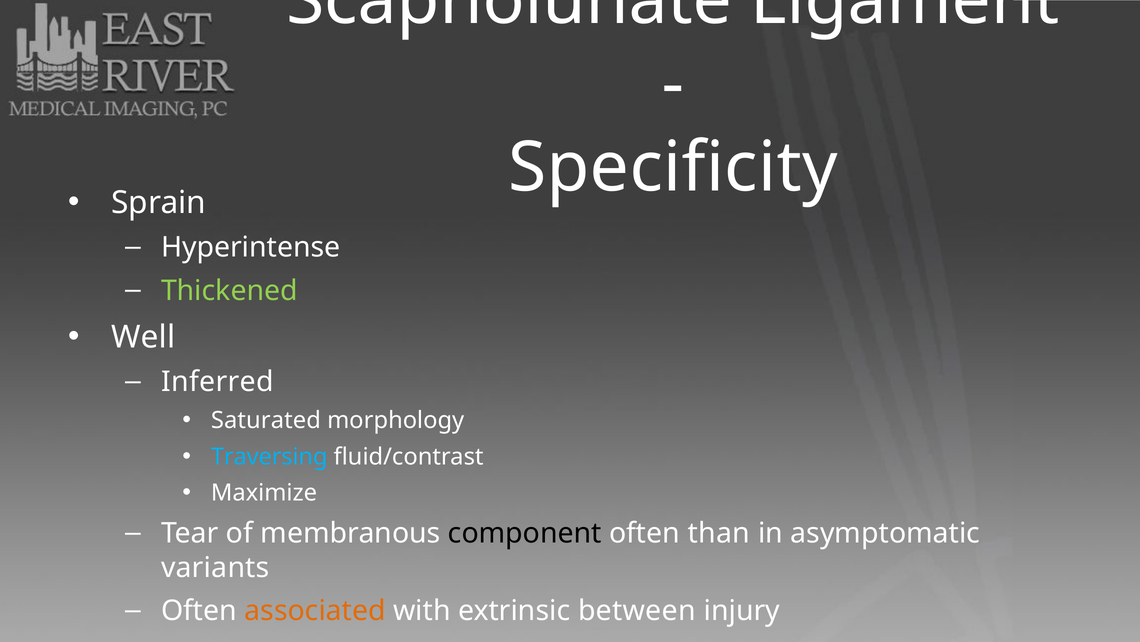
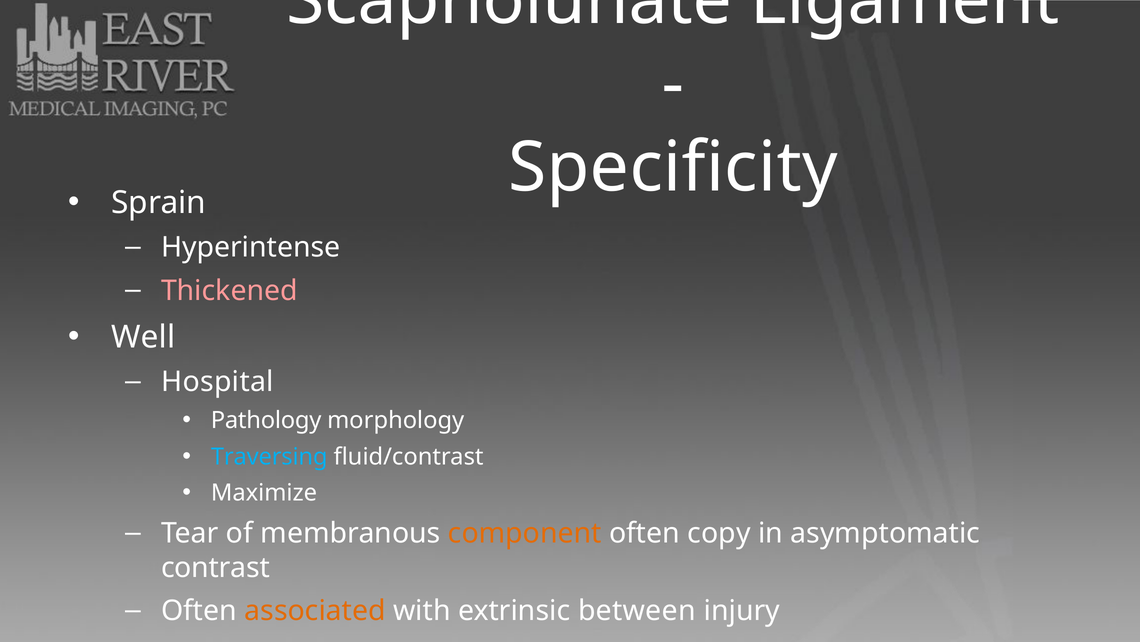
Thickened colour: light green -> pink (229, 290)
Inferred: Inferred -> Hospital (218, 382)
Saturated: Saturated -> Pathology (266, 420)
component colour: black -> orange (525, 533)
than: than -> copy (719, 533)
variants: variants -> contrast (215, 567)
